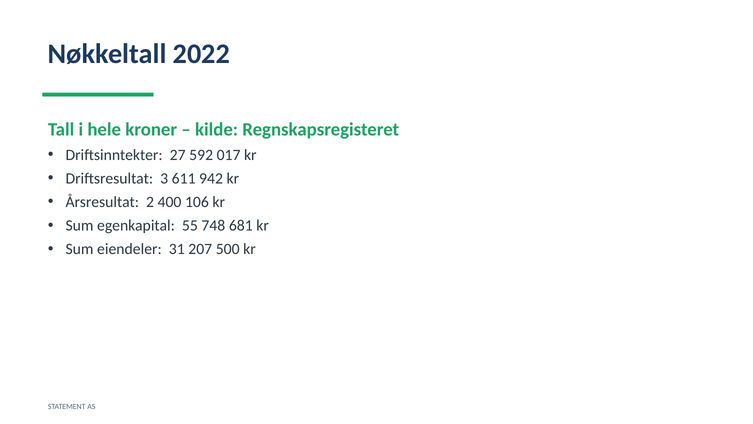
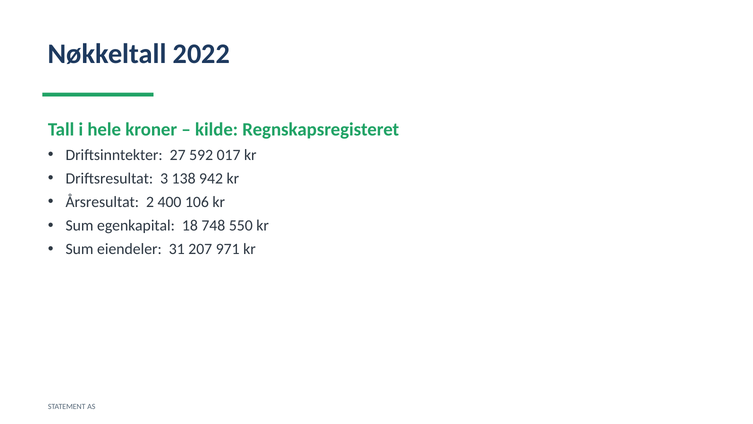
611: 611 -> 138 (184, 178)
55: 55 -> 18 (190, 225)
681: 681 -> 550 (241, 225)
500: 500 -> 971 (228, 249)
